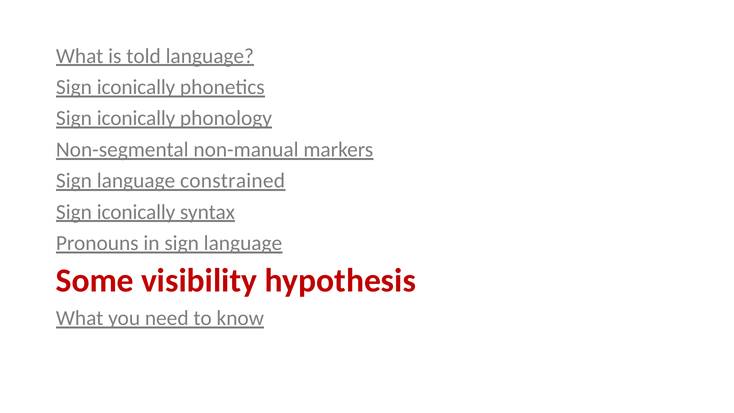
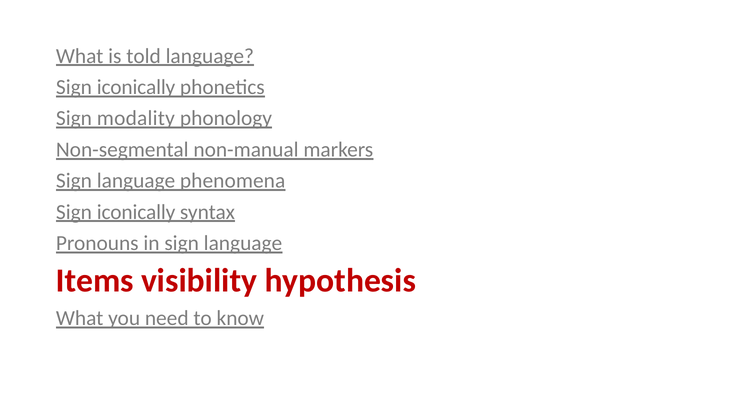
iconically: iconically -> modality (136, 118)
constrained: constrained -> phenomena (233, 181)
Some: Some -> Items (95, 281)
